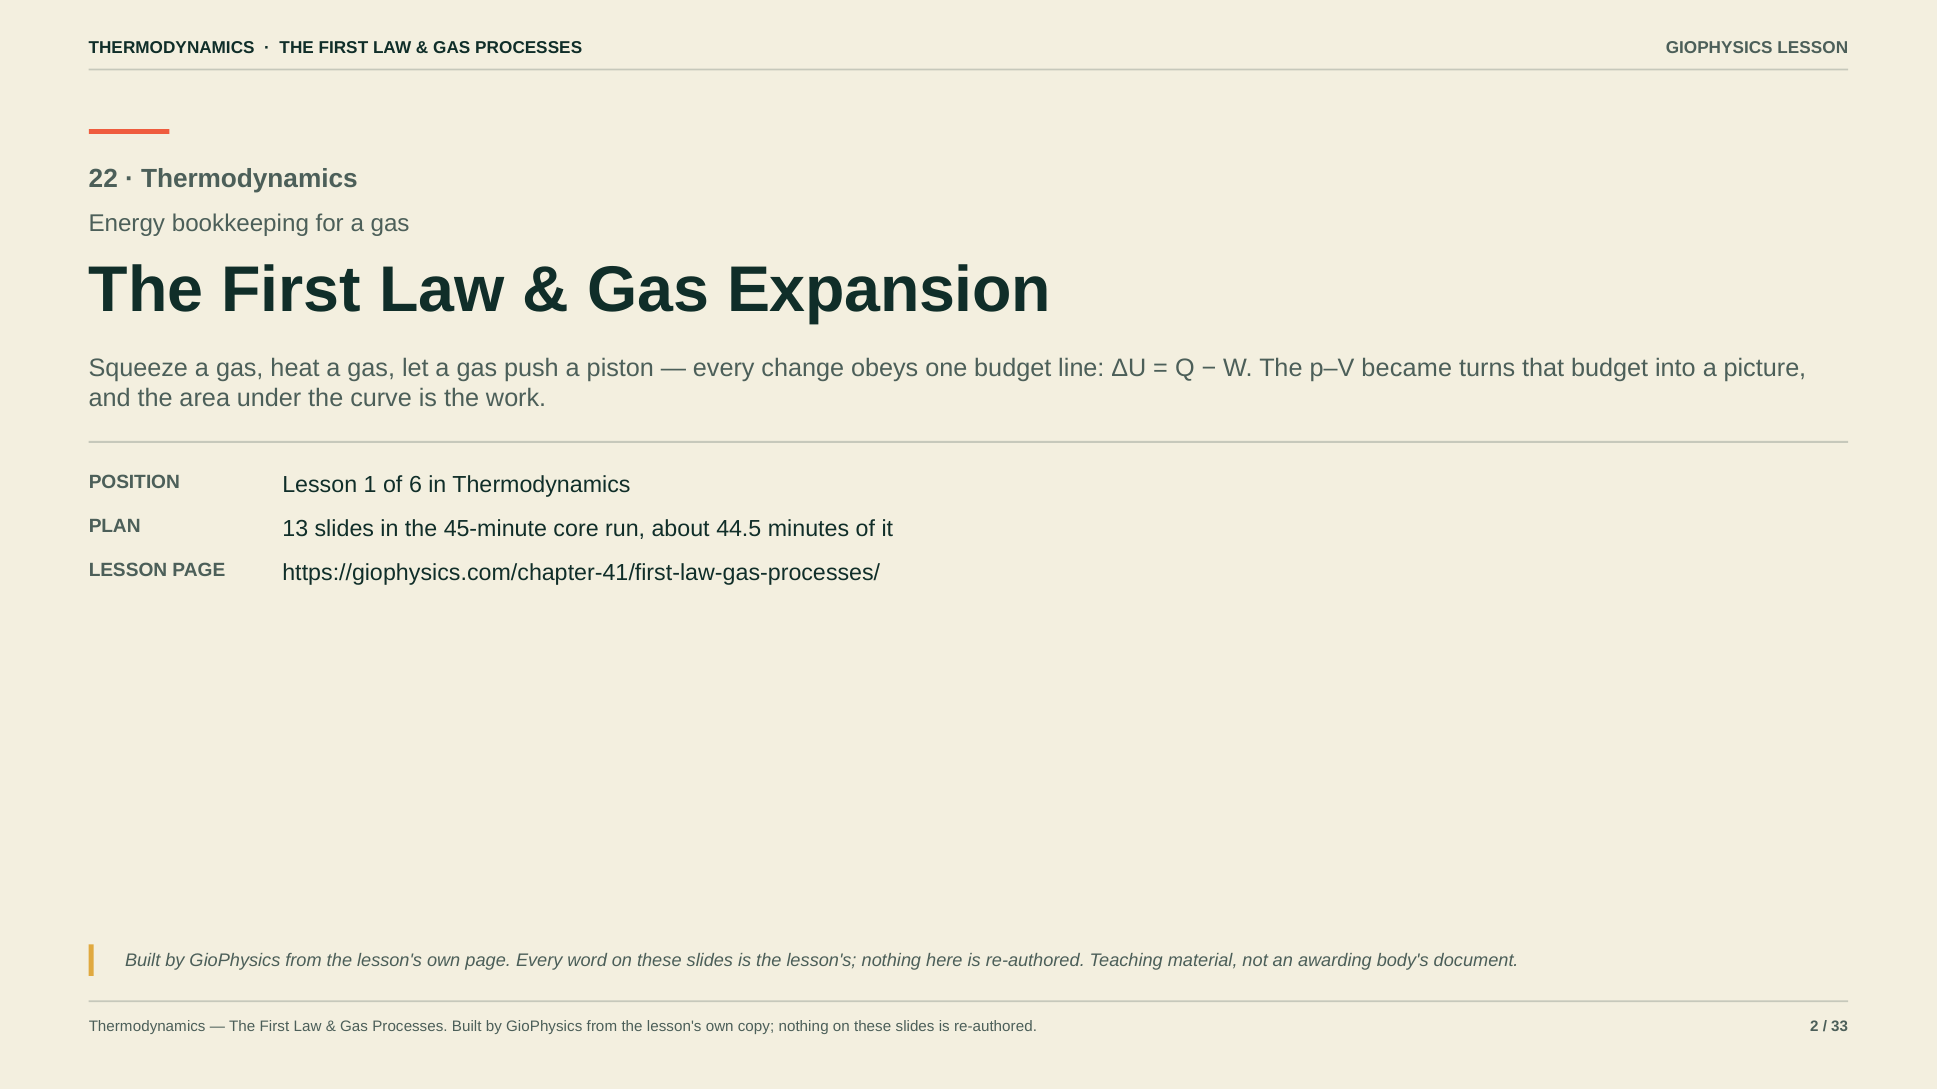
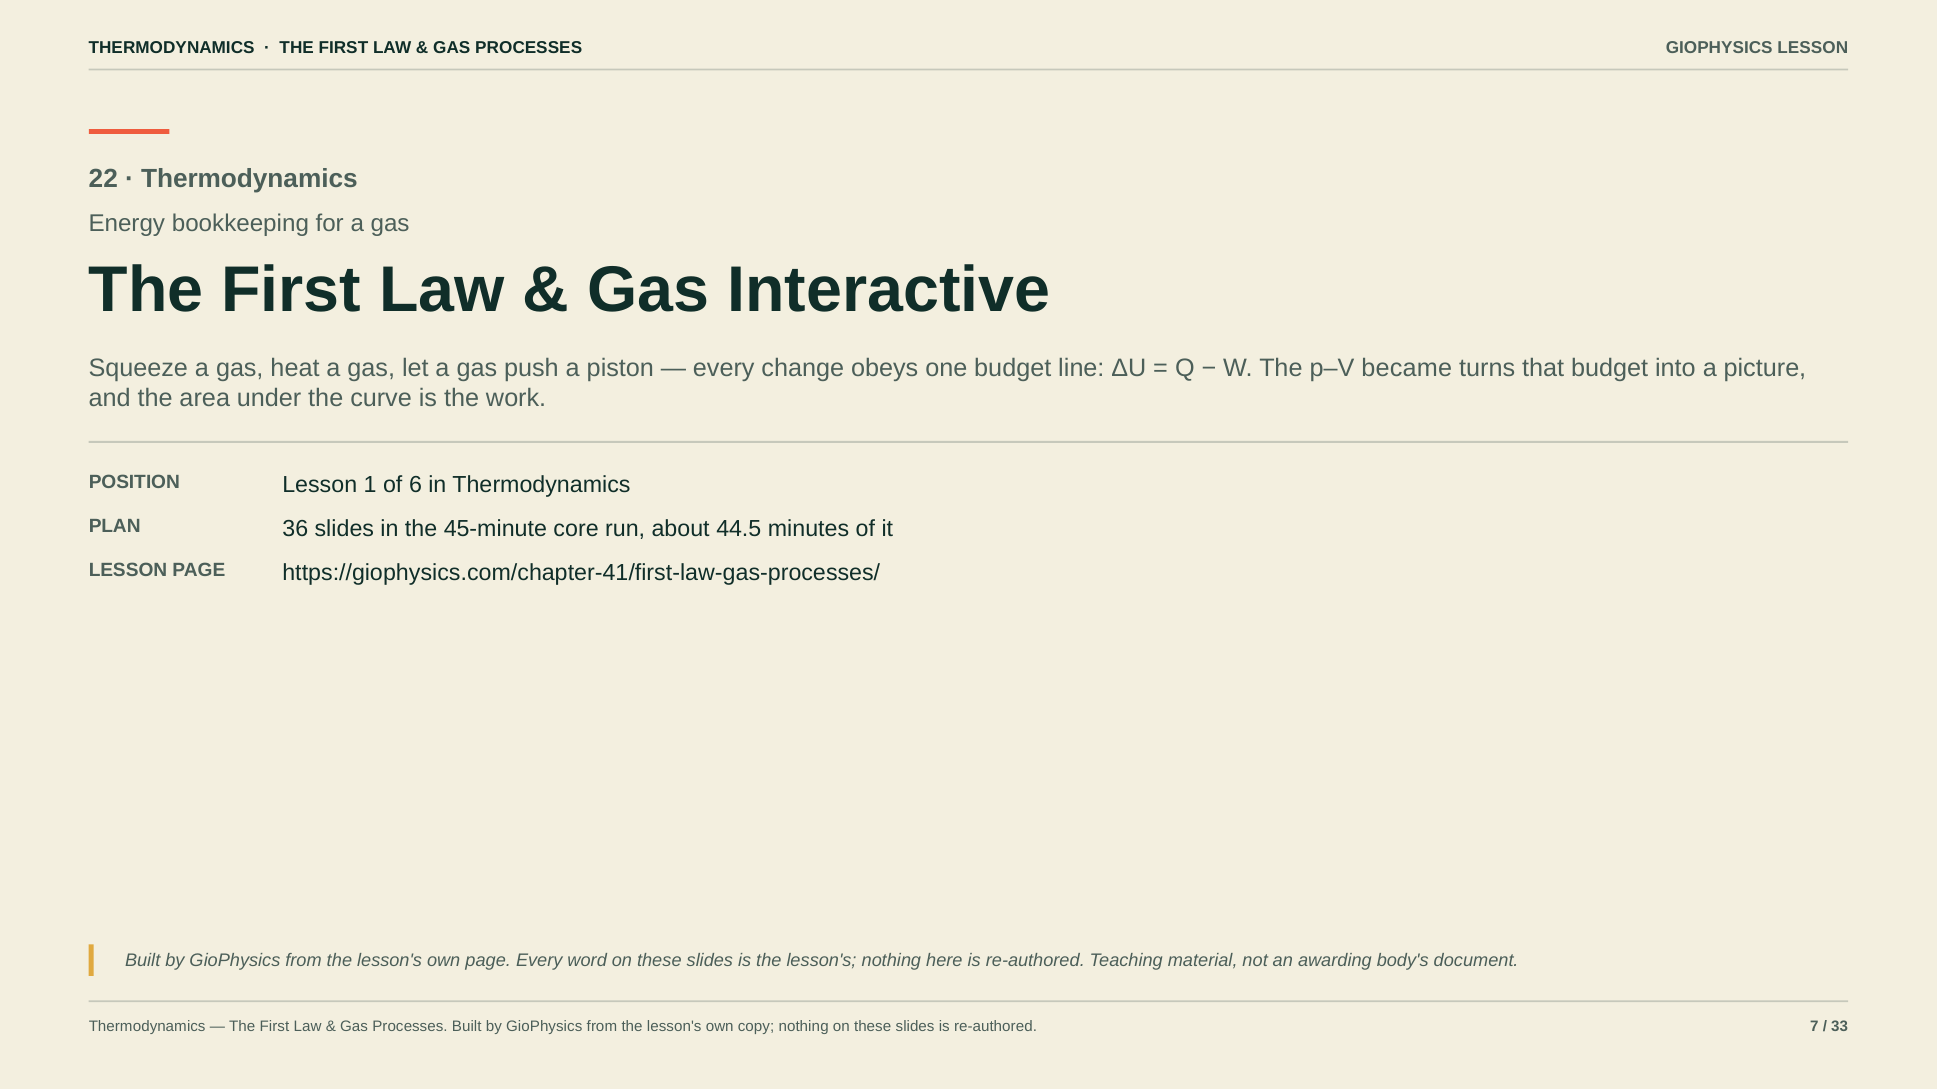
Expansion: Expansion -> Interactive (889, 290)
13: 13 -> 36 (295, 529)
2: 2 -> 7 (1814, 1027)
